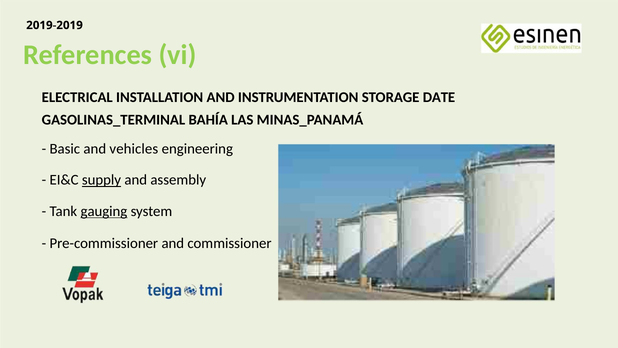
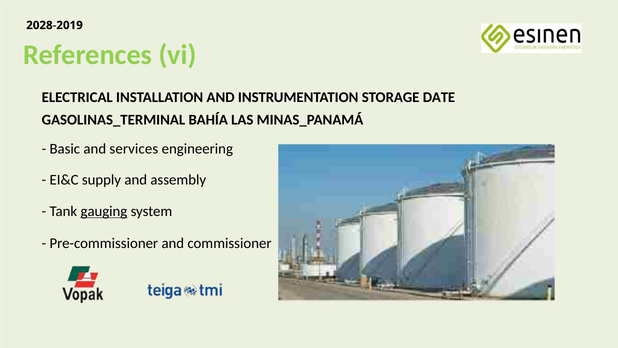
2019-2019: 2019-2019 -> 2028-2019 (54, 25)
vehicles: vehicles -> services (134, 149)
supply underline: present -> none (101, 180)
